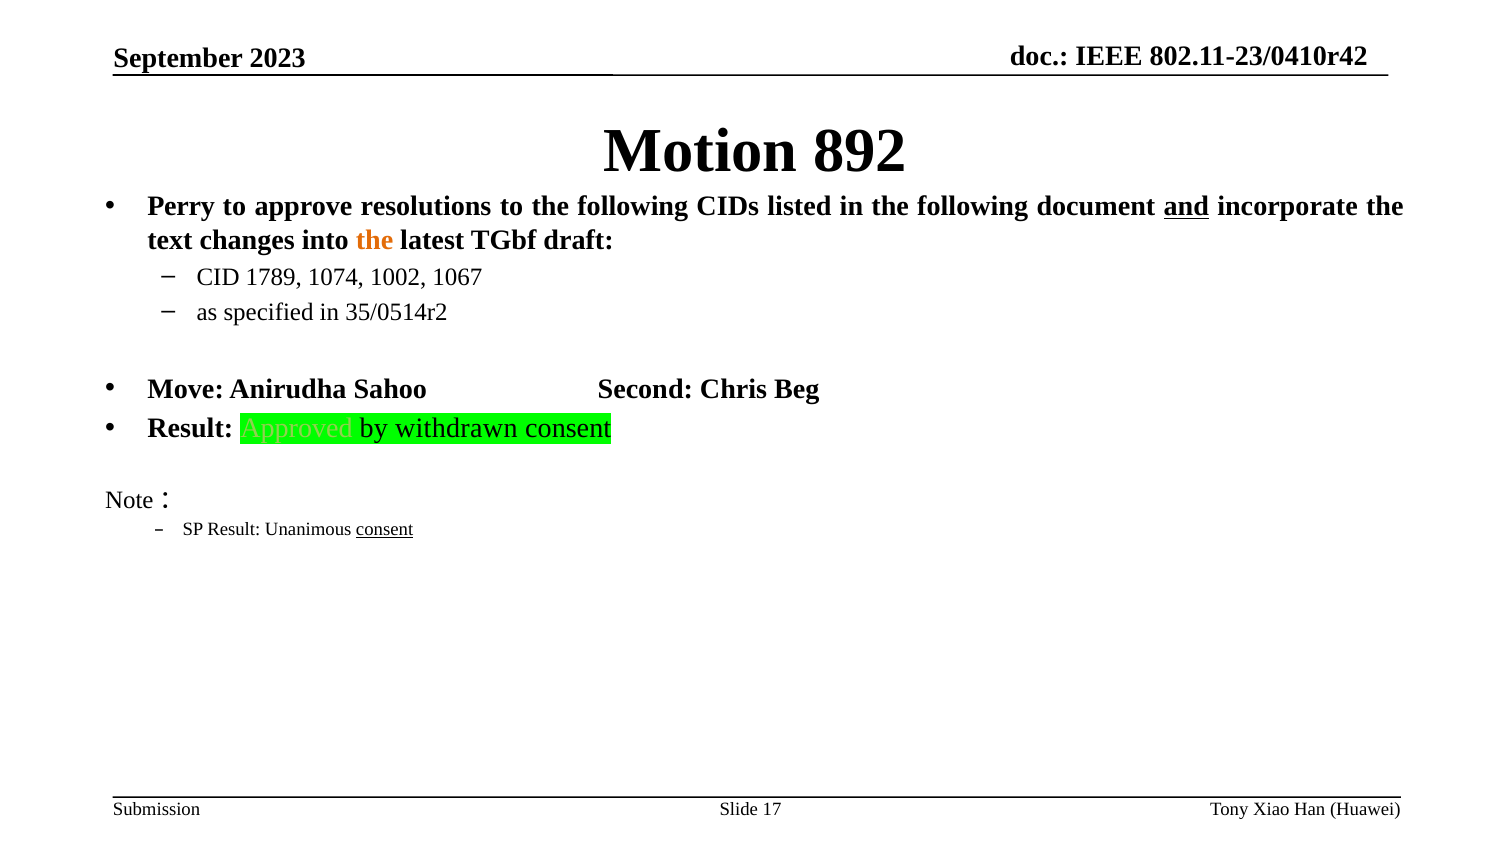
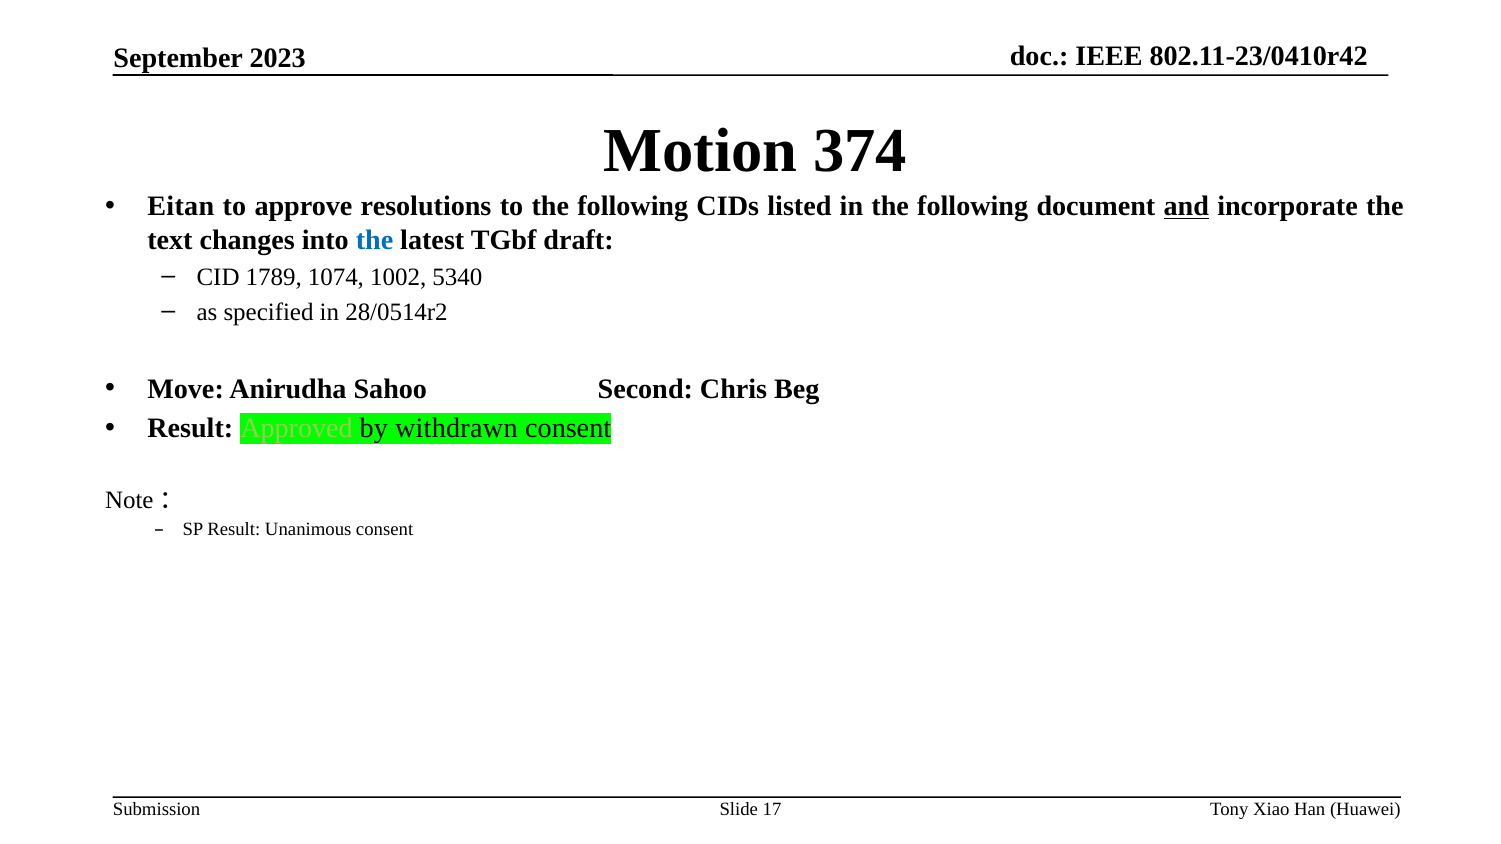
892: 892 -> 374 (860, 151)
Perry: Perry -> Eitan (181, 207)
the colour: orange -> blue (375, 240)
1067: 1067 -> 5340 (457, 277)
35/0514r2: 35/0514r2 -> 28/0514r2 (397, 312)
consent underline: present -> none (385, 530)
